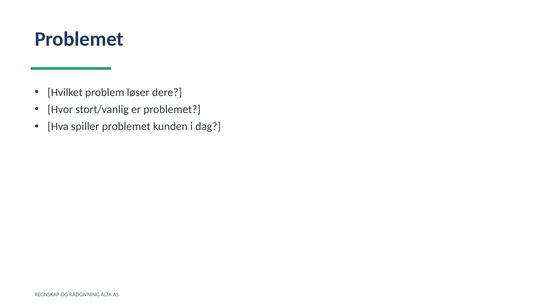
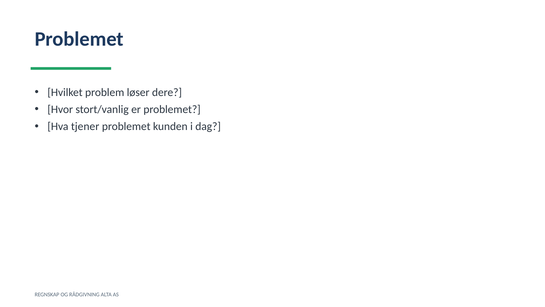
spiller: spiller -> tjener (85, 126)
